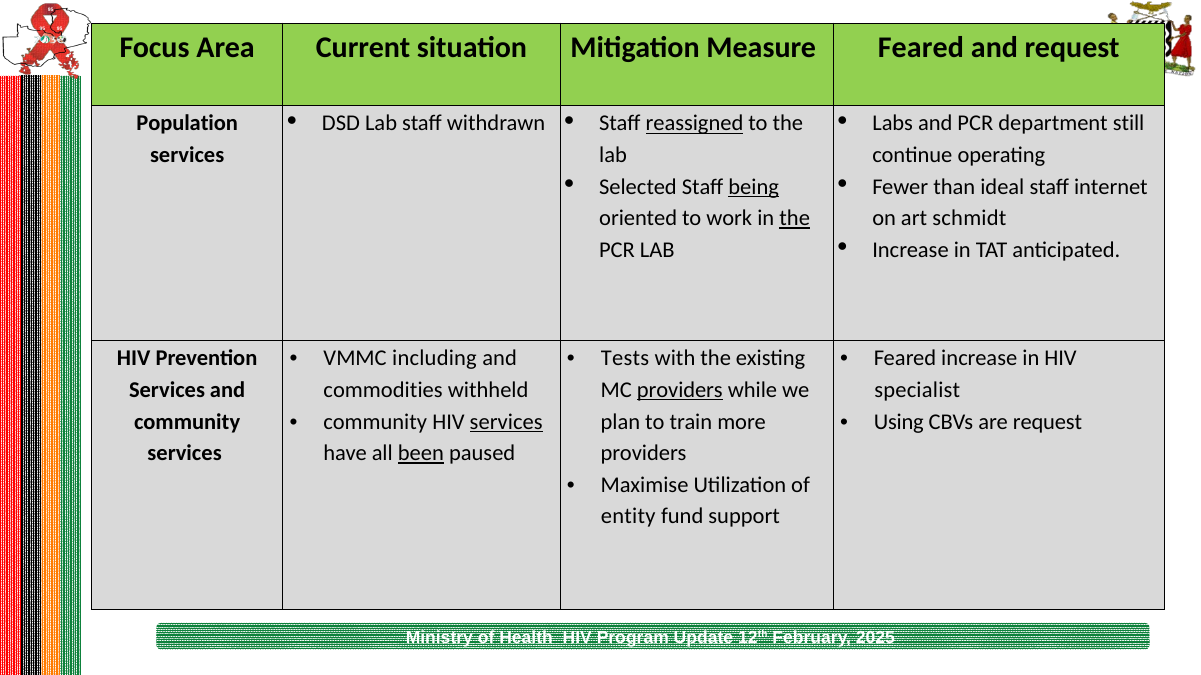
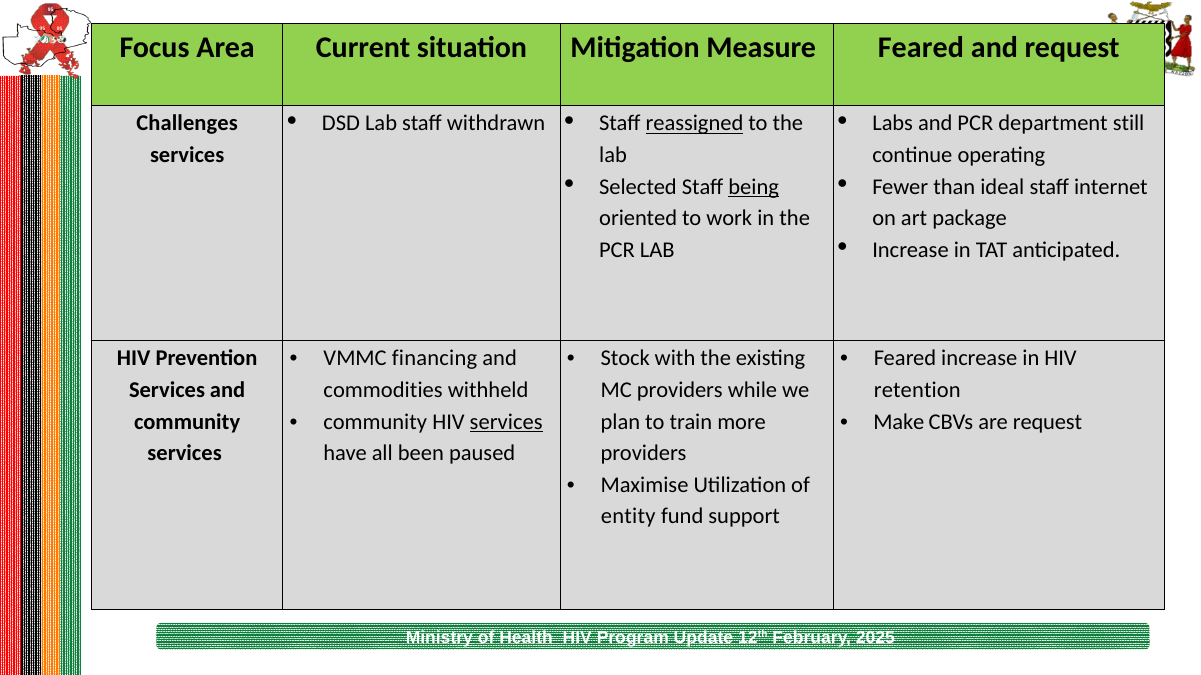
Population: Population -> Challenges (187, 124)
the underline: present -> none (795, 218)
schmidt: schmidt -> package (970, 218)
including: including -> financing (434, 359)
Tests: Tests -> Stock (625, 359)
providers underline: present -> none (680, 390)
specialist: specialist -> retention (917, 390)
Using: Using -> Make (899, 422)
been underline: present -> none (421, 454)
